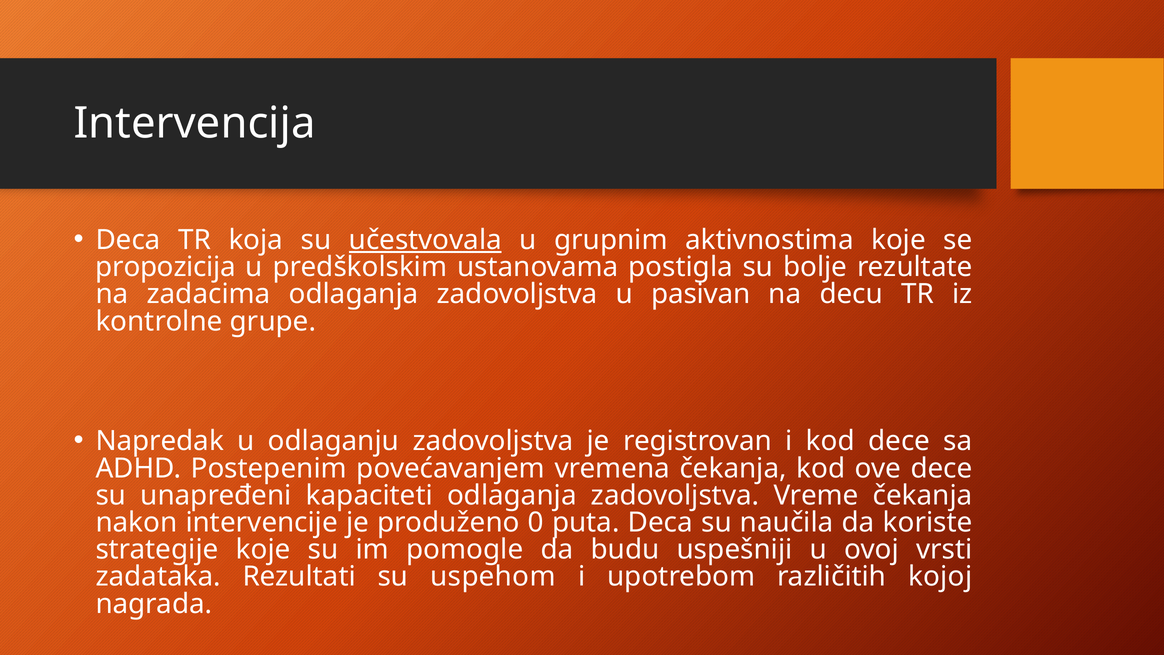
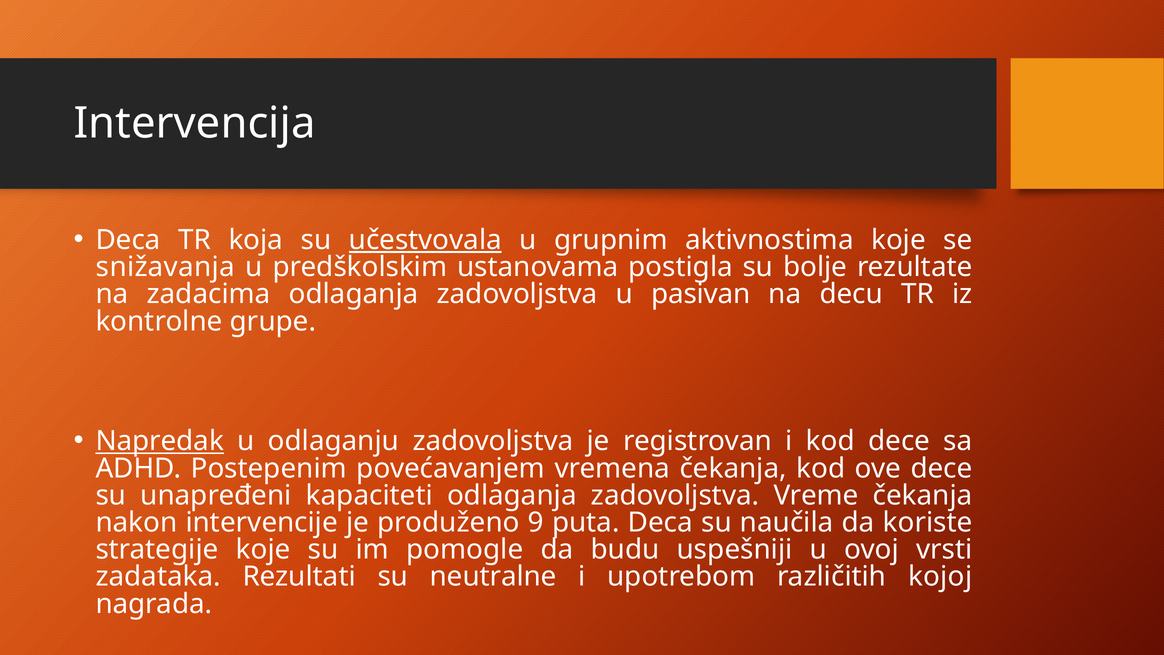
propozicija: propozicija -> snižavanja (165, 267)
Napredak underline: none -> present (160, 441)
0: 0 -> 9 (536, 522)
uspehom: uspehom -> neutralne (493, 577)
